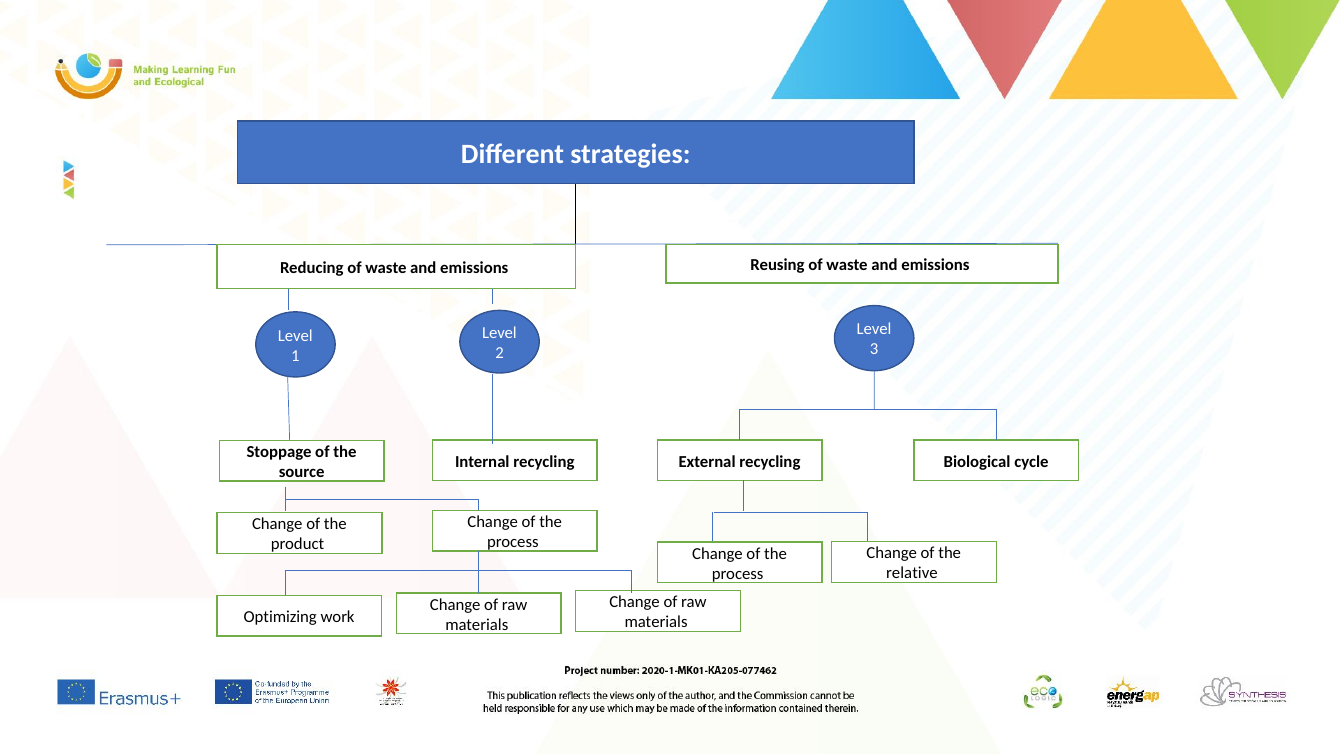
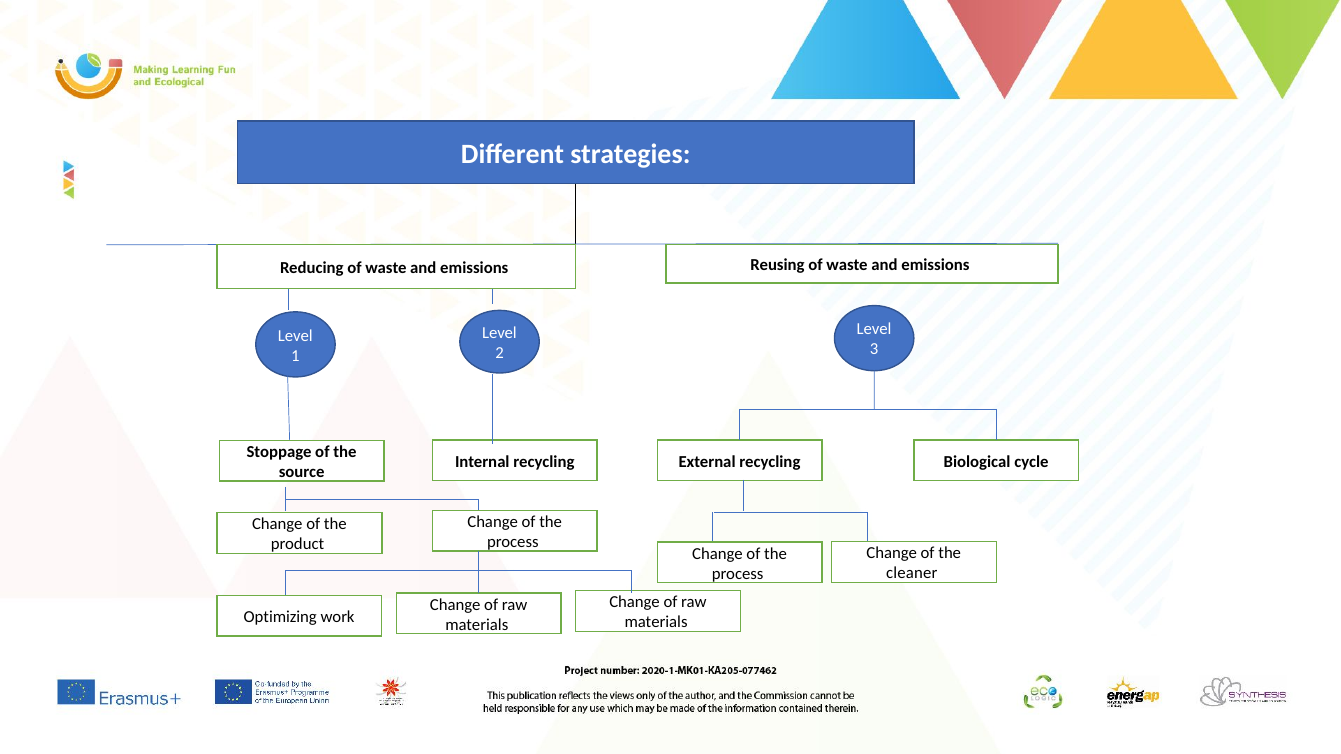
relative: relative -> cleaner (912, 573)
